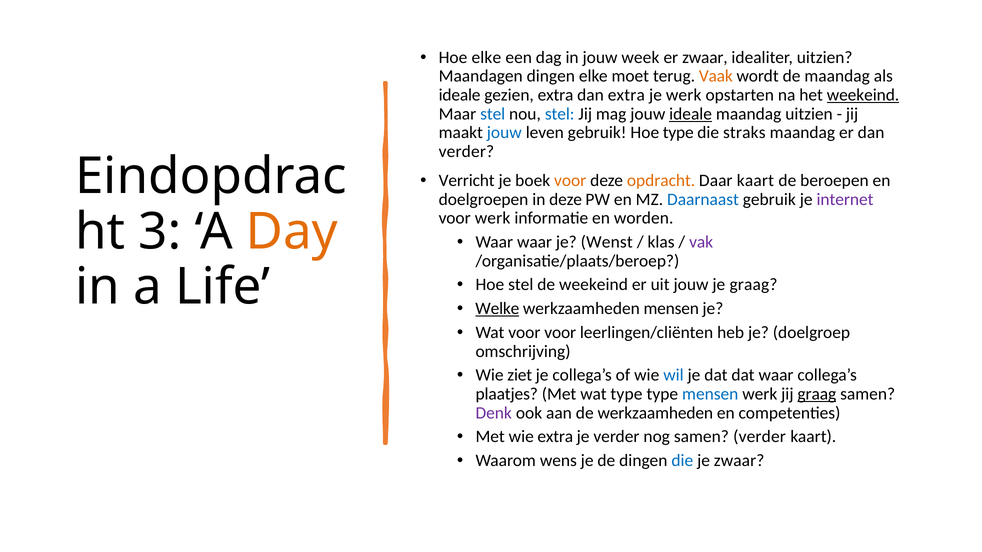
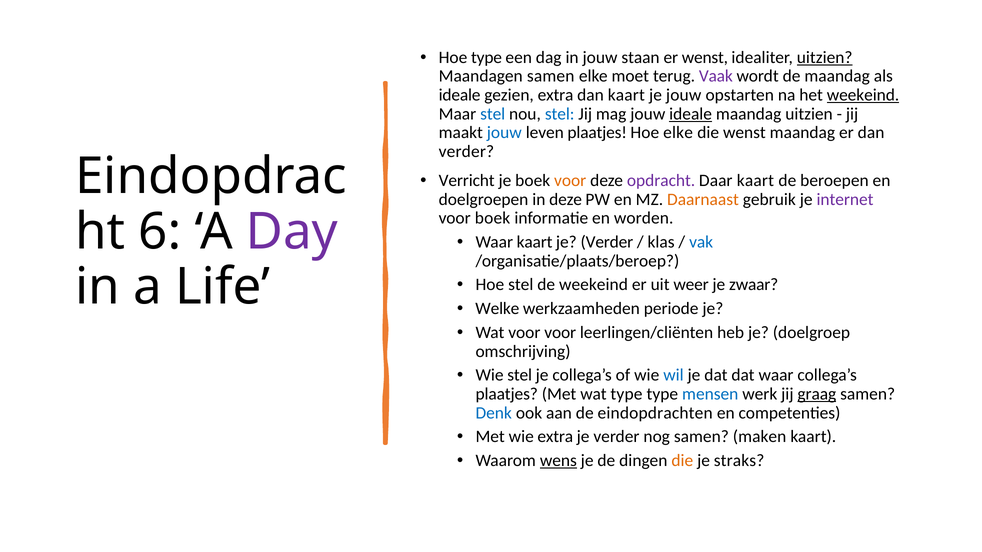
Hoe elke: elke -> type (487, 57)
week: week -> staan (641, 57)
er zwaar: zwaar -> wenst (705, 57)
uitzien underline: none -> present (825, 57)
Maandagen dingen: dingen -> samen (551, 76)
Vaak colour: orange -> purple (716, 76)
dan extra: extra -> kaart (626, 95)
je werk: werk -> jouw (684, 95)
leven gebruik: gebruik -> plaatjes (597, 133)
Hoe type: type -> elke (678, 133)
die straks: straks -> wenst (744, 133)
opdracht colour: orange -> purple (661, 181)
Daarnaast colour: blue -> orange (703, 199)
voor werk: werk -> boek (493, 218)
3: 3 -> 6 (160, 232)
Day colour: orange -> purple (292, 232)
Waar waar: waar -> kaart (535, 242)
Wenst: Wenst -> Verder (607, 242)
vak colour: purple -> blue (701, 242)
uit jouw: jouw -> weer (691, 285)
je graag: graag -> zwaar (754, 285)
Welke underline: present -> none (497, 309)
werkzaamheden mensen: mensen -> periode (671, 309)
Wie ziet: ziet -> stel (520, 375)
Denk colour: purple -> blue (494, 413)
de werkzaamheden: werkzaamheden -> eindopdrachten (655, 413)
samen verder: verder -> maken (760, 437)
wens underline: none -> present (558, 461)
die colour: blue -> orange (682, 461)
je zwaar: zwaar -> straks (739, 461)
